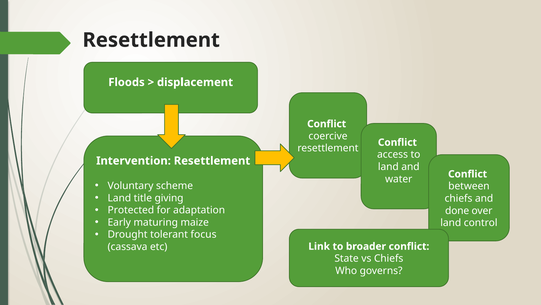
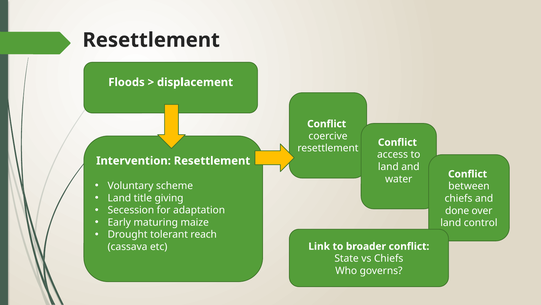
Protected: Protected -> Secession (131, 210)
focus: focus -> reach (204, 234)
